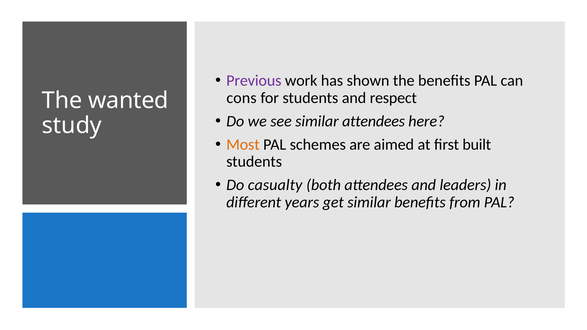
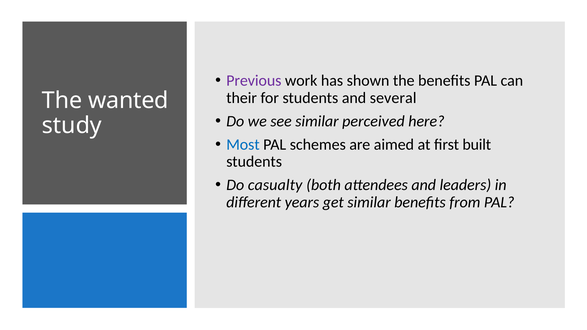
cons: cons -> their (242, 98)
respect: respect -> several (393, 98)
similar attendees: attendees -> perceived (373, 121)
Most colour: orange -> blue (243, 145)
